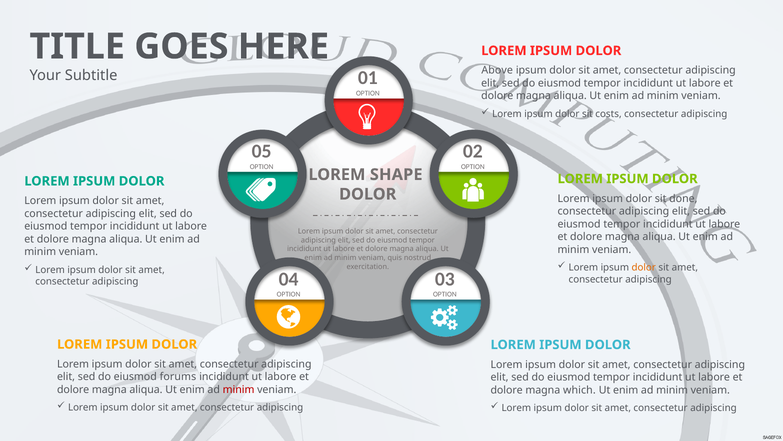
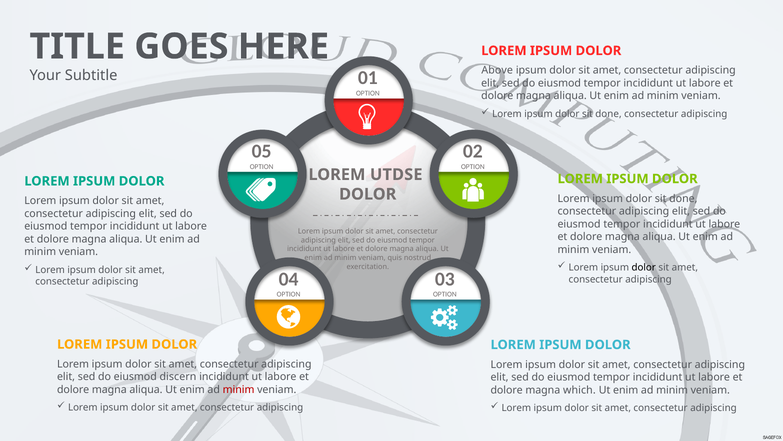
costs: costs -> done (608, 114)
SHAPE: SHAPE -> UTDSE (396, 174)
dolor colour: orange -> black (644, 267)
forums: forums -> discern (178, 376)
